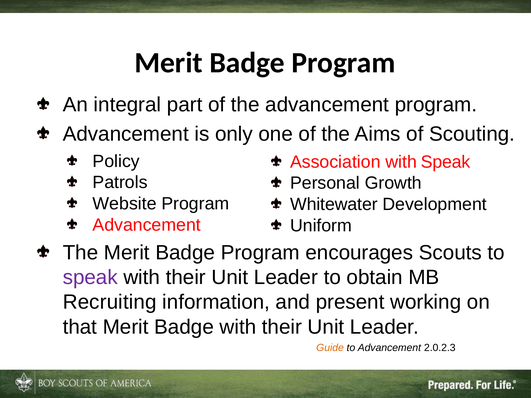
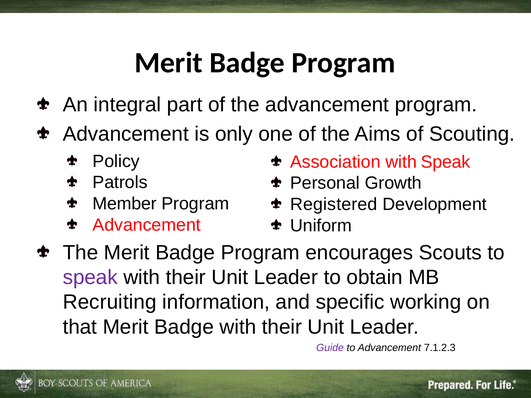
Website: Website -> Member (125, 204)
Whitewater: Whitewater -> Registered (334, 204)
present: present -> specific (350, 302)
Guide colour: orange -> purple (330, 348)
2.0.2.3: 2.0.2.3 -> 7.1.2.3 (440, 348)
